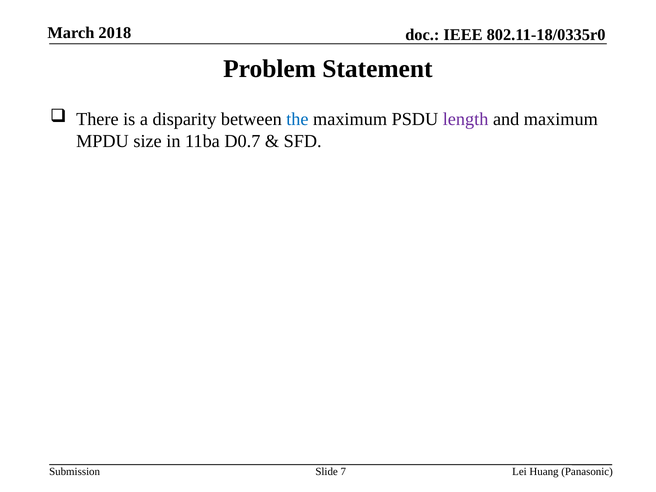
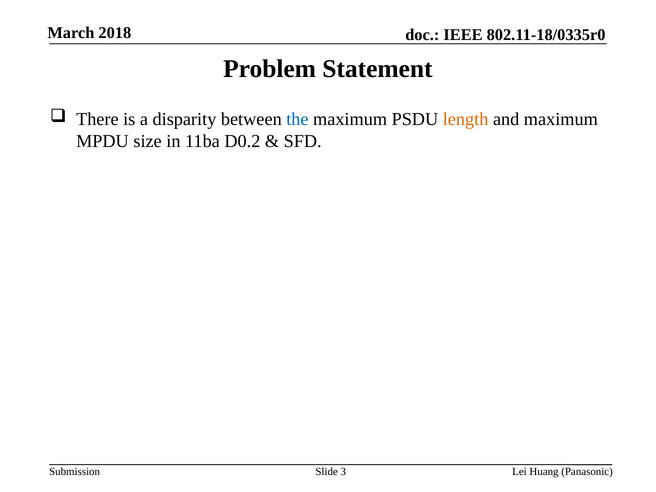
length colour: purple -> orange (466, 119)
D0.7: D0.7 -> D0.2 (242, 141)
7: 7 -> 3 (343, 472)
